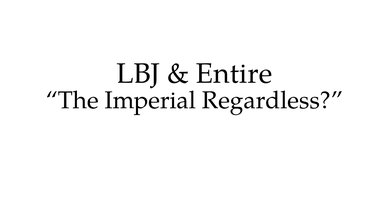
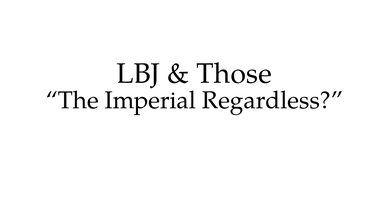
Entire: Entire -> Those (234, 73)
